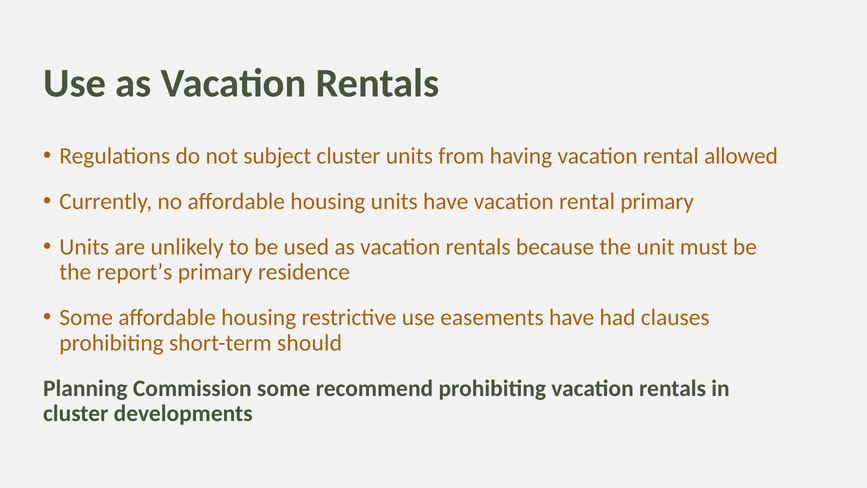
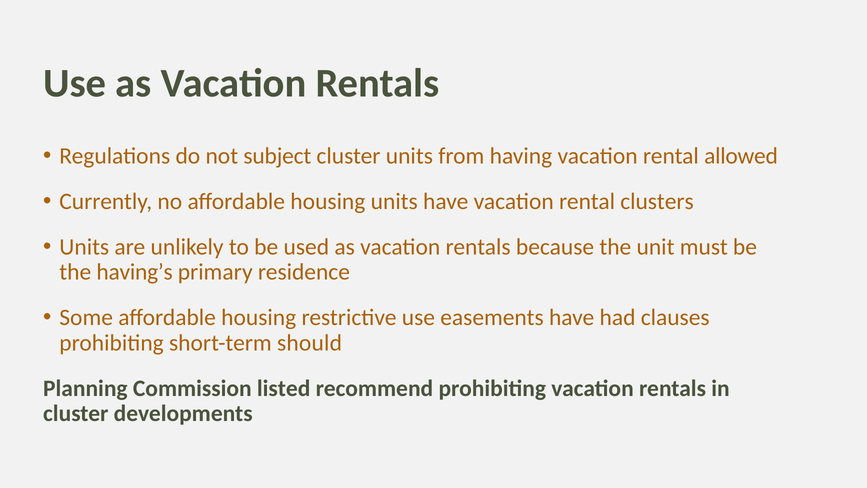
rental primary: primary -> clusters (657, 201)
report’s: report’s -> having’s (135, 272)
Commission some: some -> listed (284, 388)
